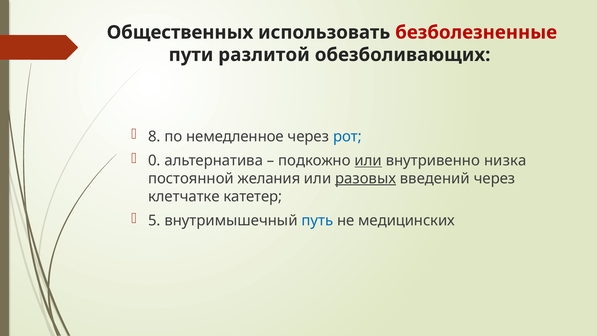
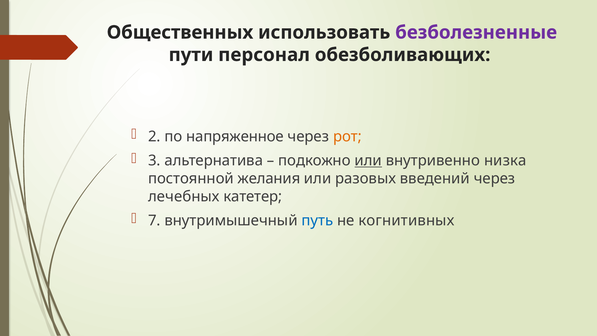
безболезненные colour: red -> purple (476, 32)
разлитой: разлитой -> персонал (264, 55)
8: 8 -> 2 (154, 136)
немедленное: немедленное -> напряженное (235, 136)
рот colour: blue -> orange (347, 136)
0: 0 -> 3 (154, 161)
разовых underline: present -> none (366, 178)
клетчатке: клетчатке -> лечебных (184, 196)
5: 5 -> 7 (154, 220)
медицинских: медицинских -> когнитивных (406, 220)
